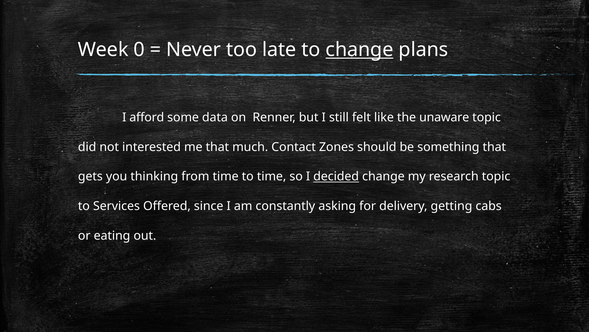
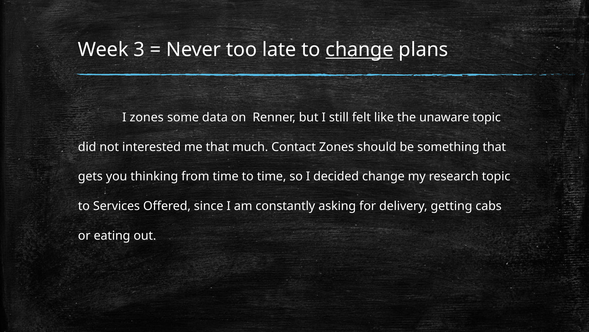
0: 0 -> 3 (139, 50)
I afford: afford -> zones (147, 117)
decided underline: present -> none (336, 176)
